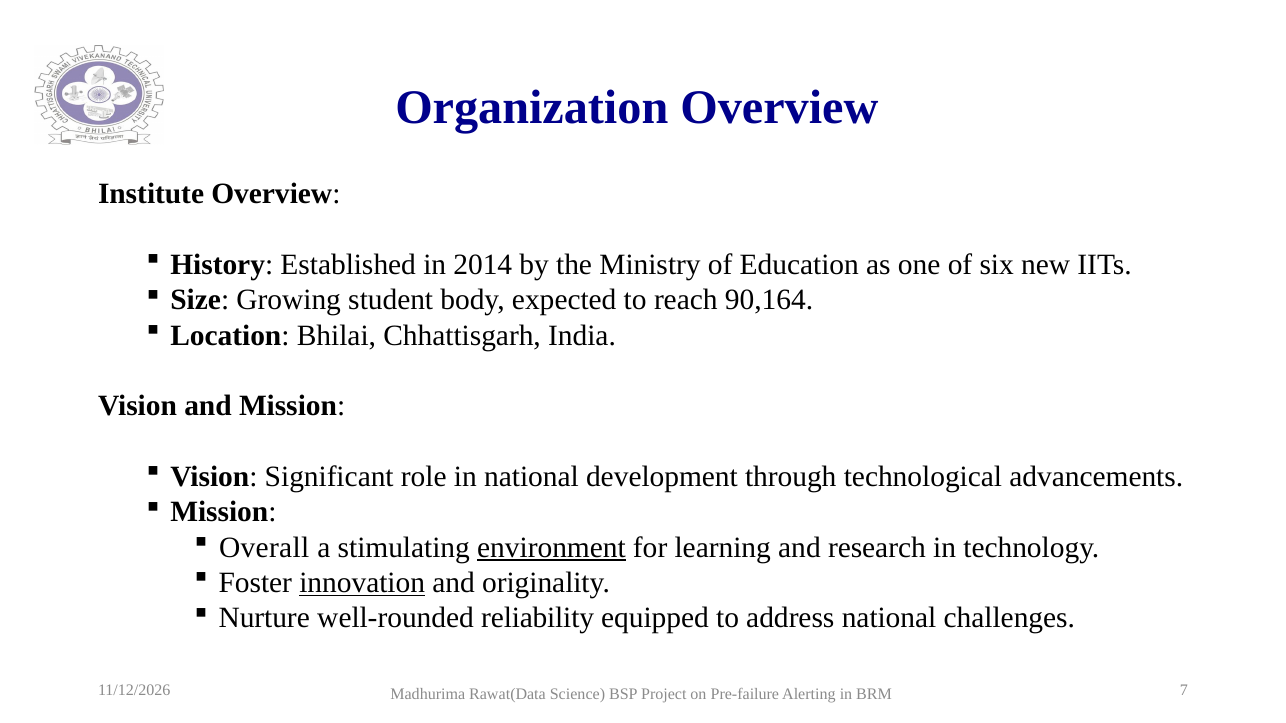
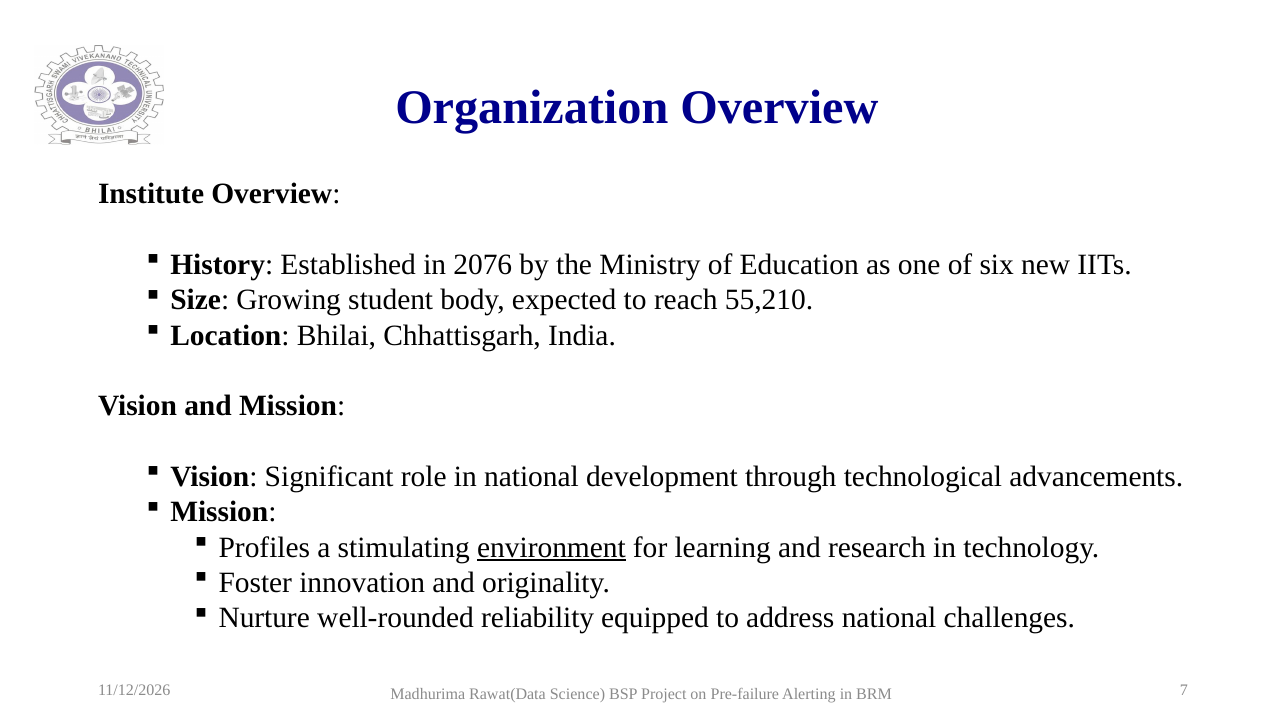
2014: 2014 -> 2076 (483, 265)
90,164: 90,164 -> 55,210 (769, 300)
Overall: Overall -> Profiles (264, 548)
innovation underline: present -> none (362, 583)
